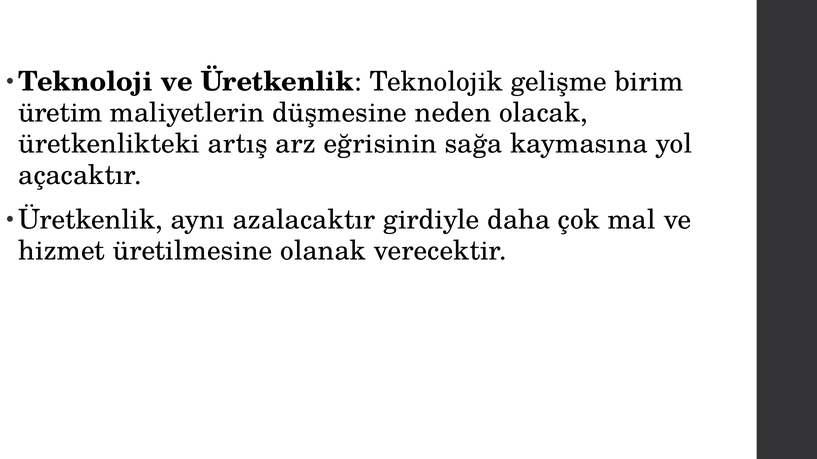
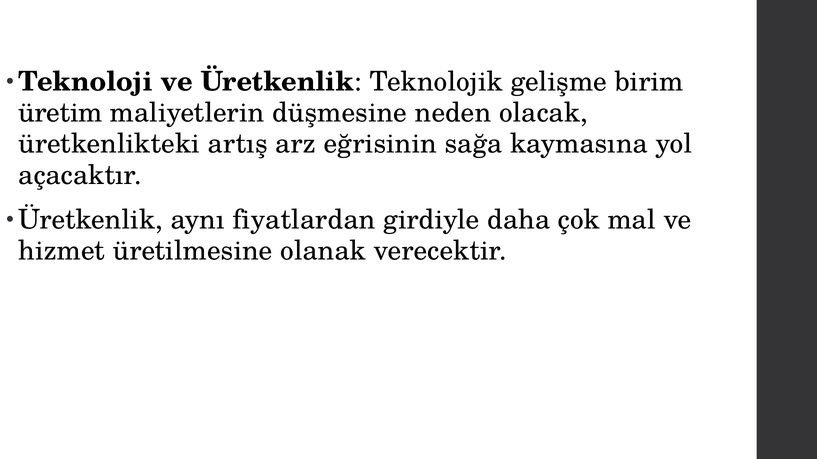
azalacaktır: azalacaktır -> fiyatlardan (304, 220)
